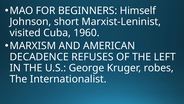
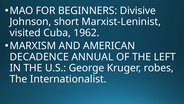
Himself: Himself -> Divisive (138, 11)
1960: 1960 -> 1962 (86, 33)
REFUSES: REFUSES -> ANNUAL (92, 57)
